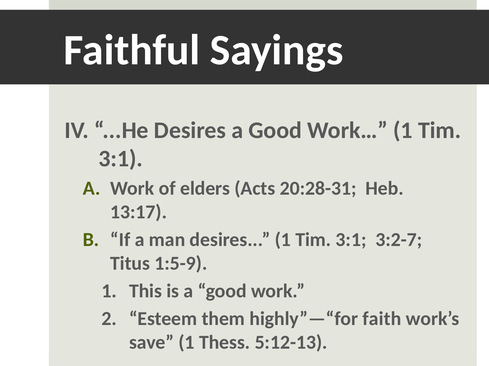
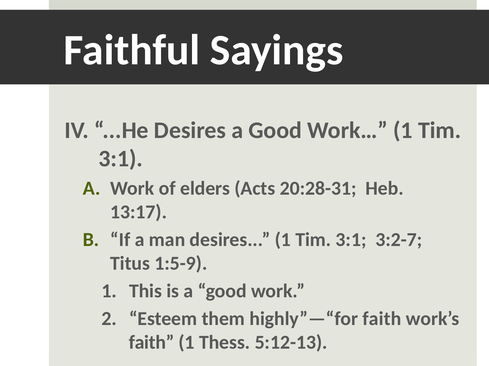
save: save -> faith (152, 343)
